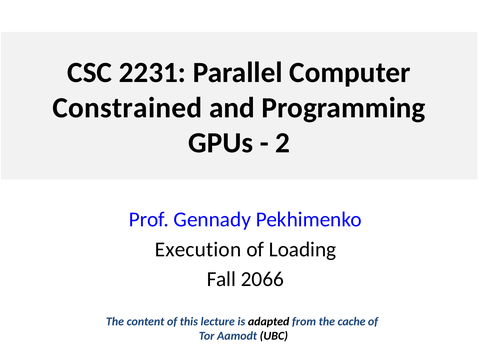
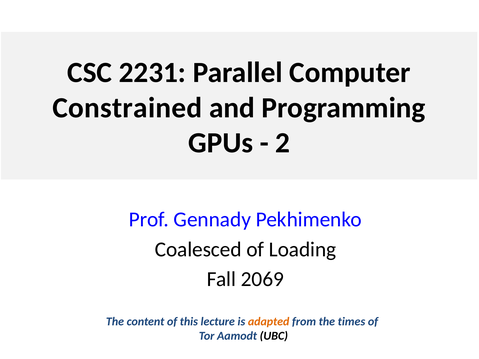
Execution: Execution -> Coalesced (198, 250)
2066: 2066 -> 2069 (262, 279)
adapted colour: black -> orange (269, 322)
cache: cache -> times (351, 322)
